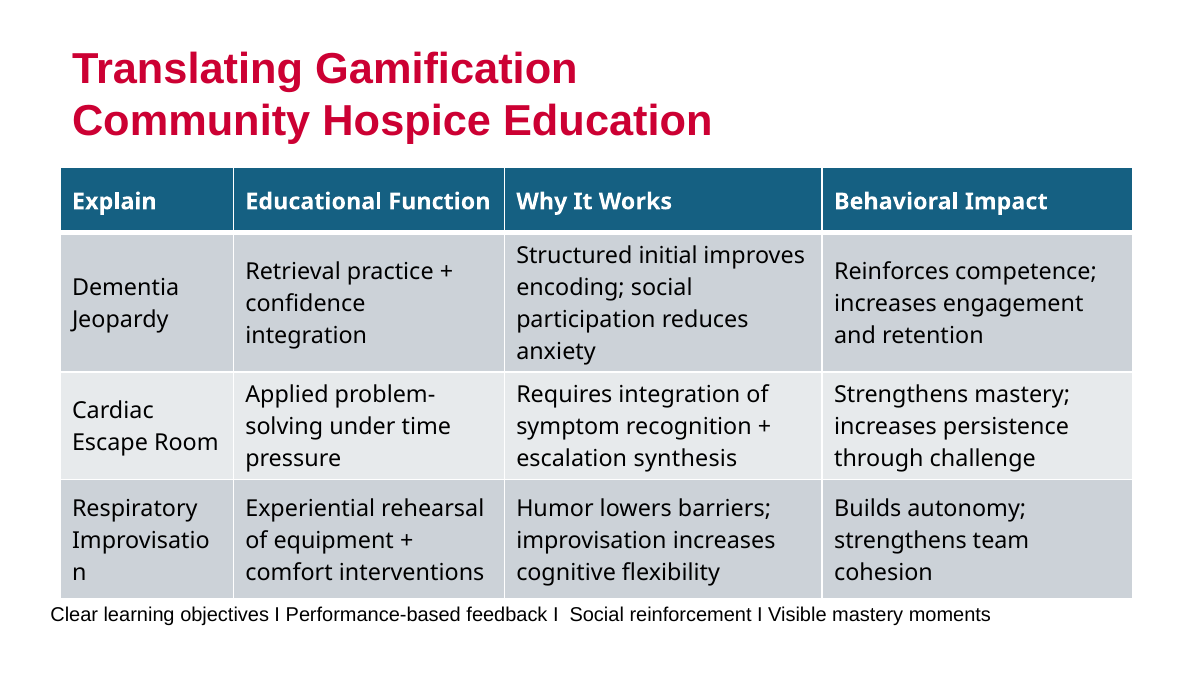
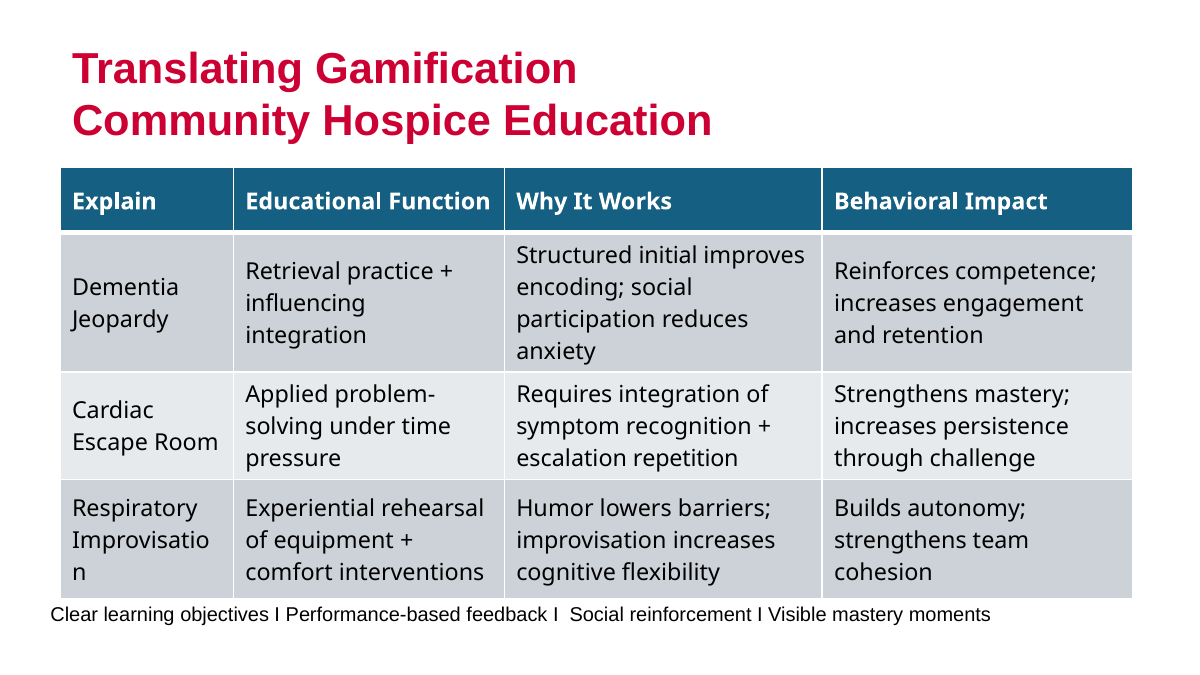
confidence: confidence -> influencing (306, 304)
synthesis: synthesis -> repetition (686, 459)
